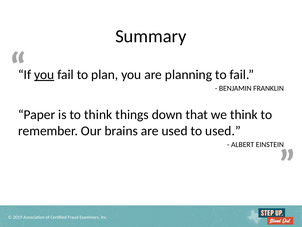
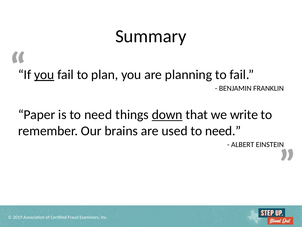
is to think: think -> need (98, 115)
down underline: none -> present (167, 115)
we think: think -> write (244, 115)
used to used: used -> need (223, 131)
